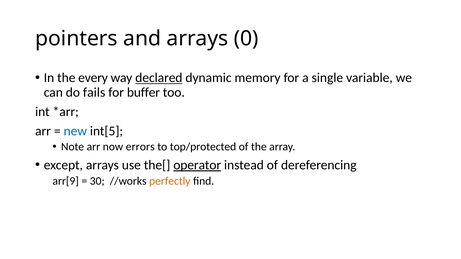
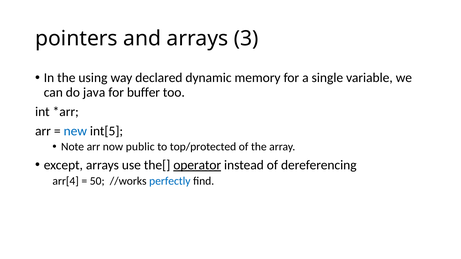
0: 0 -> 3 (246, 39)
every: every -> using (93, 78)
declared underline: present -> none (159, 78)
fails: fails -> java (94, 92)
errors: errors -> public (140, 147)
arr[9: arr[9 -> arr[4 (66, 181)
30: 30 -> 50 (97, 181)
perfectly colour: orange -> blue (170, 181)
